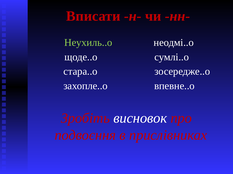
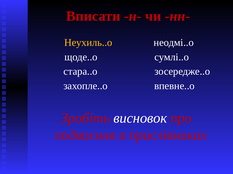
Неухиль..о colour: light green -> yellow (88, 43)
